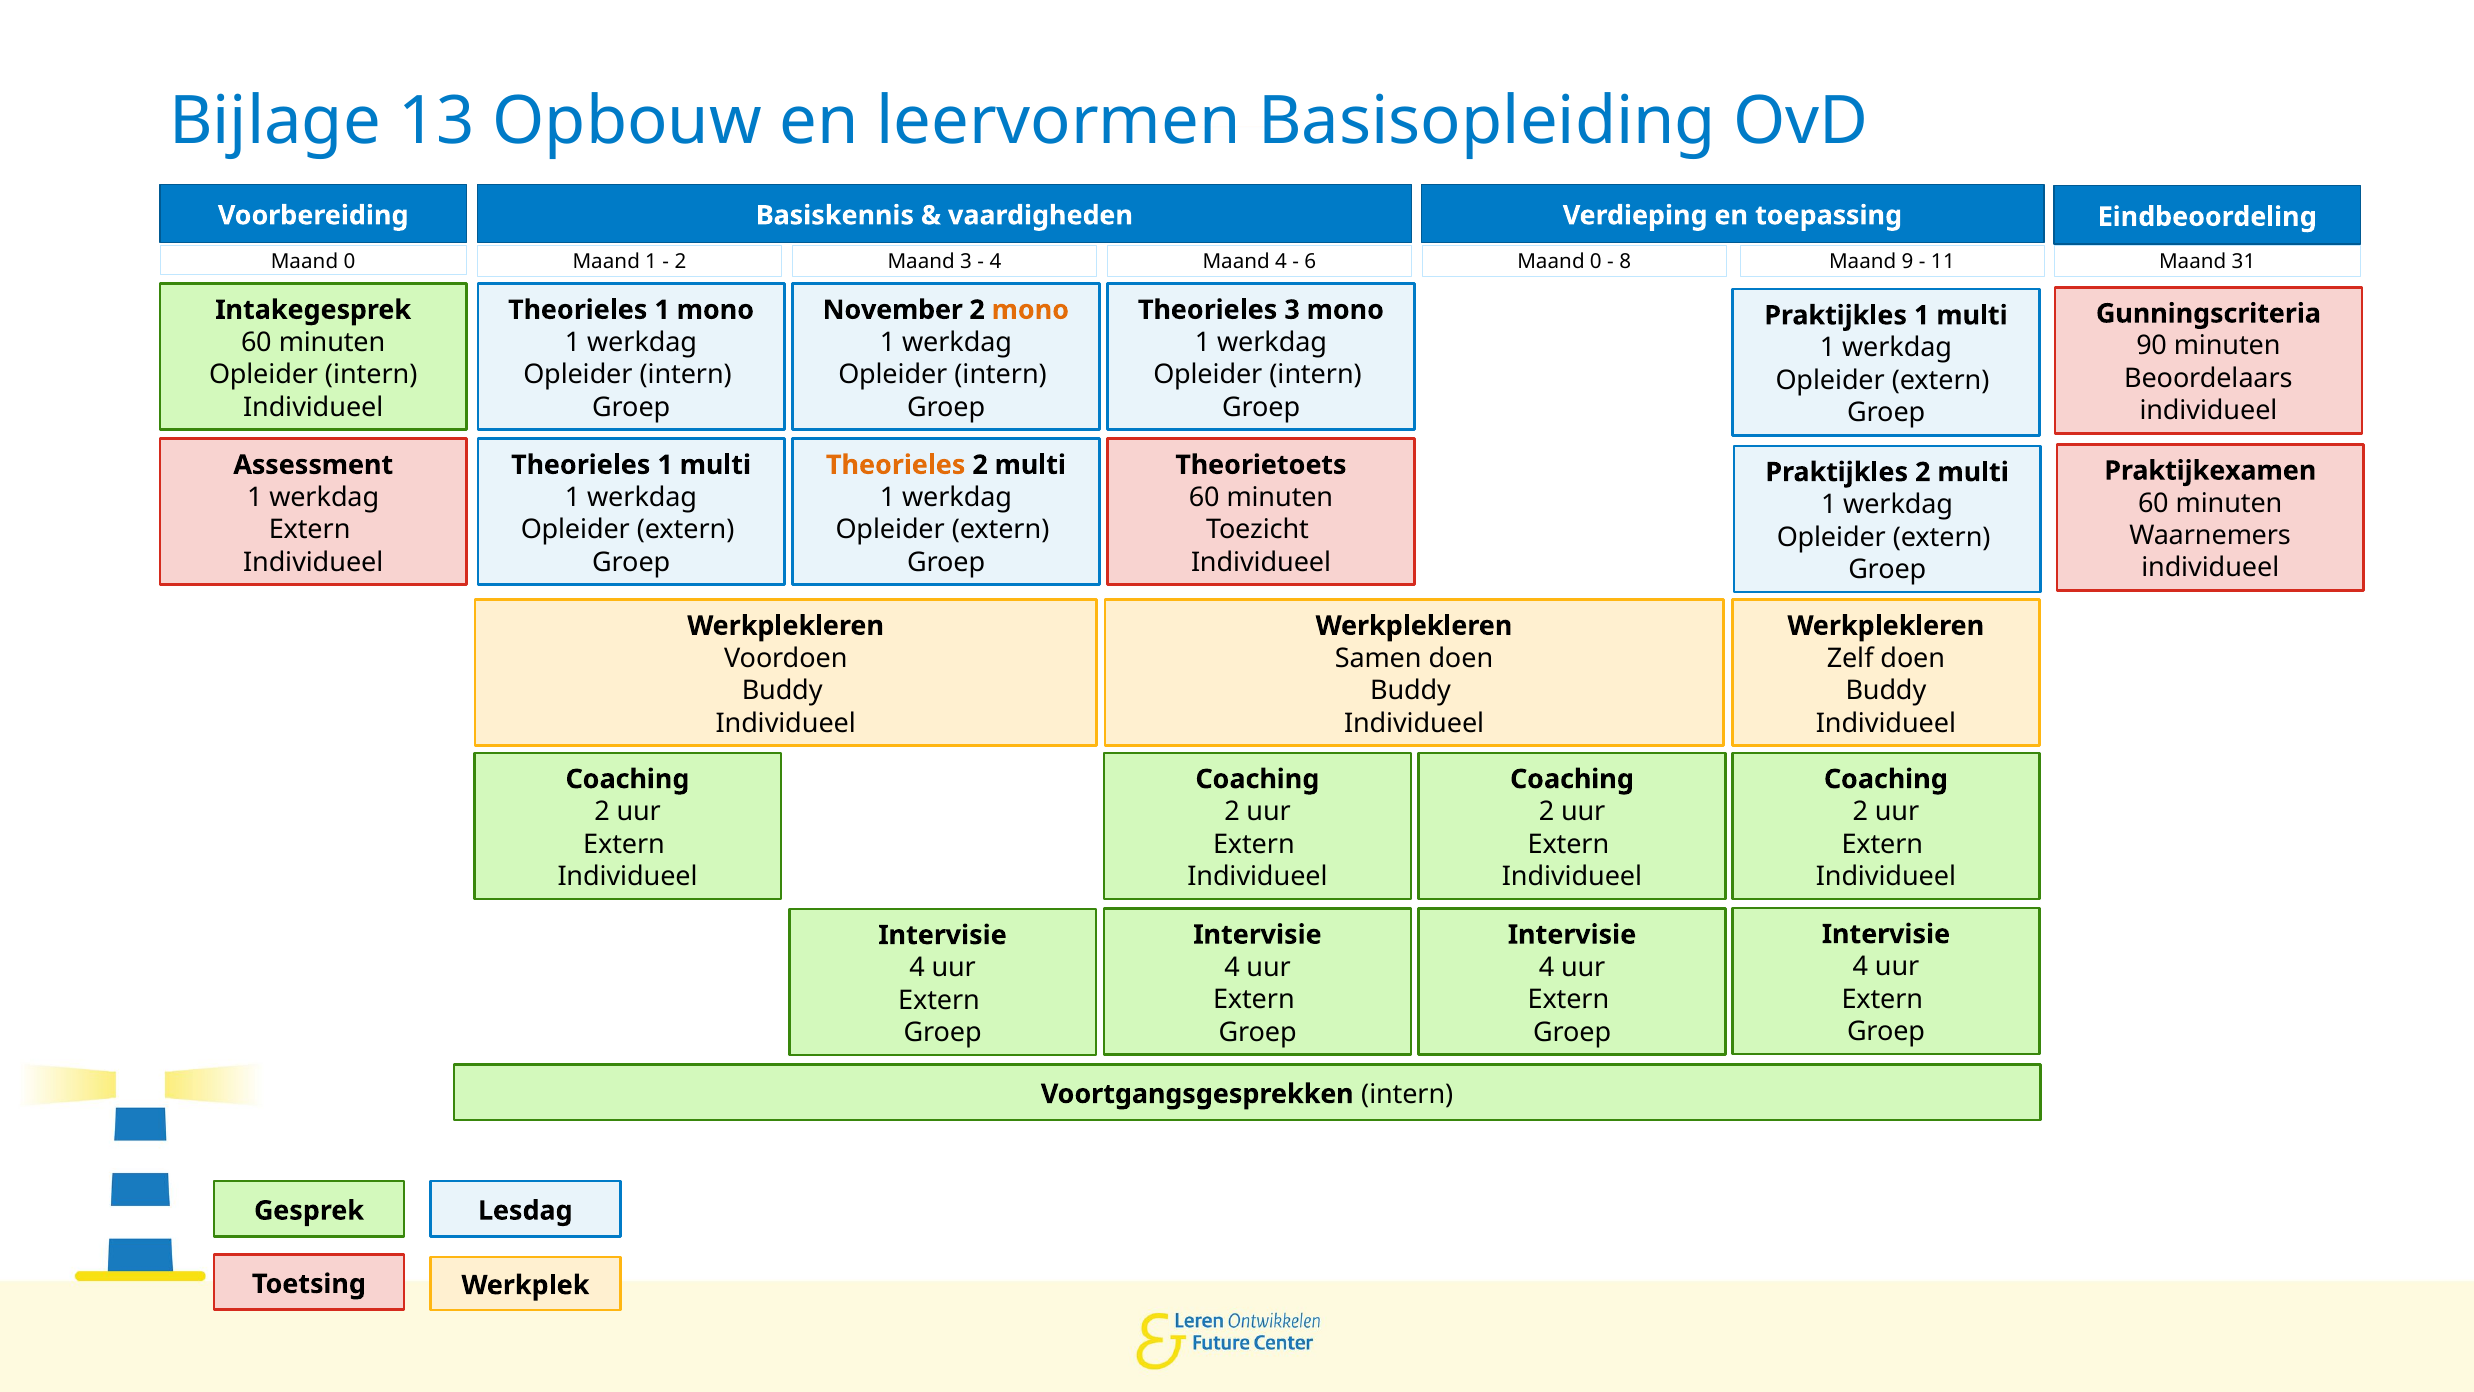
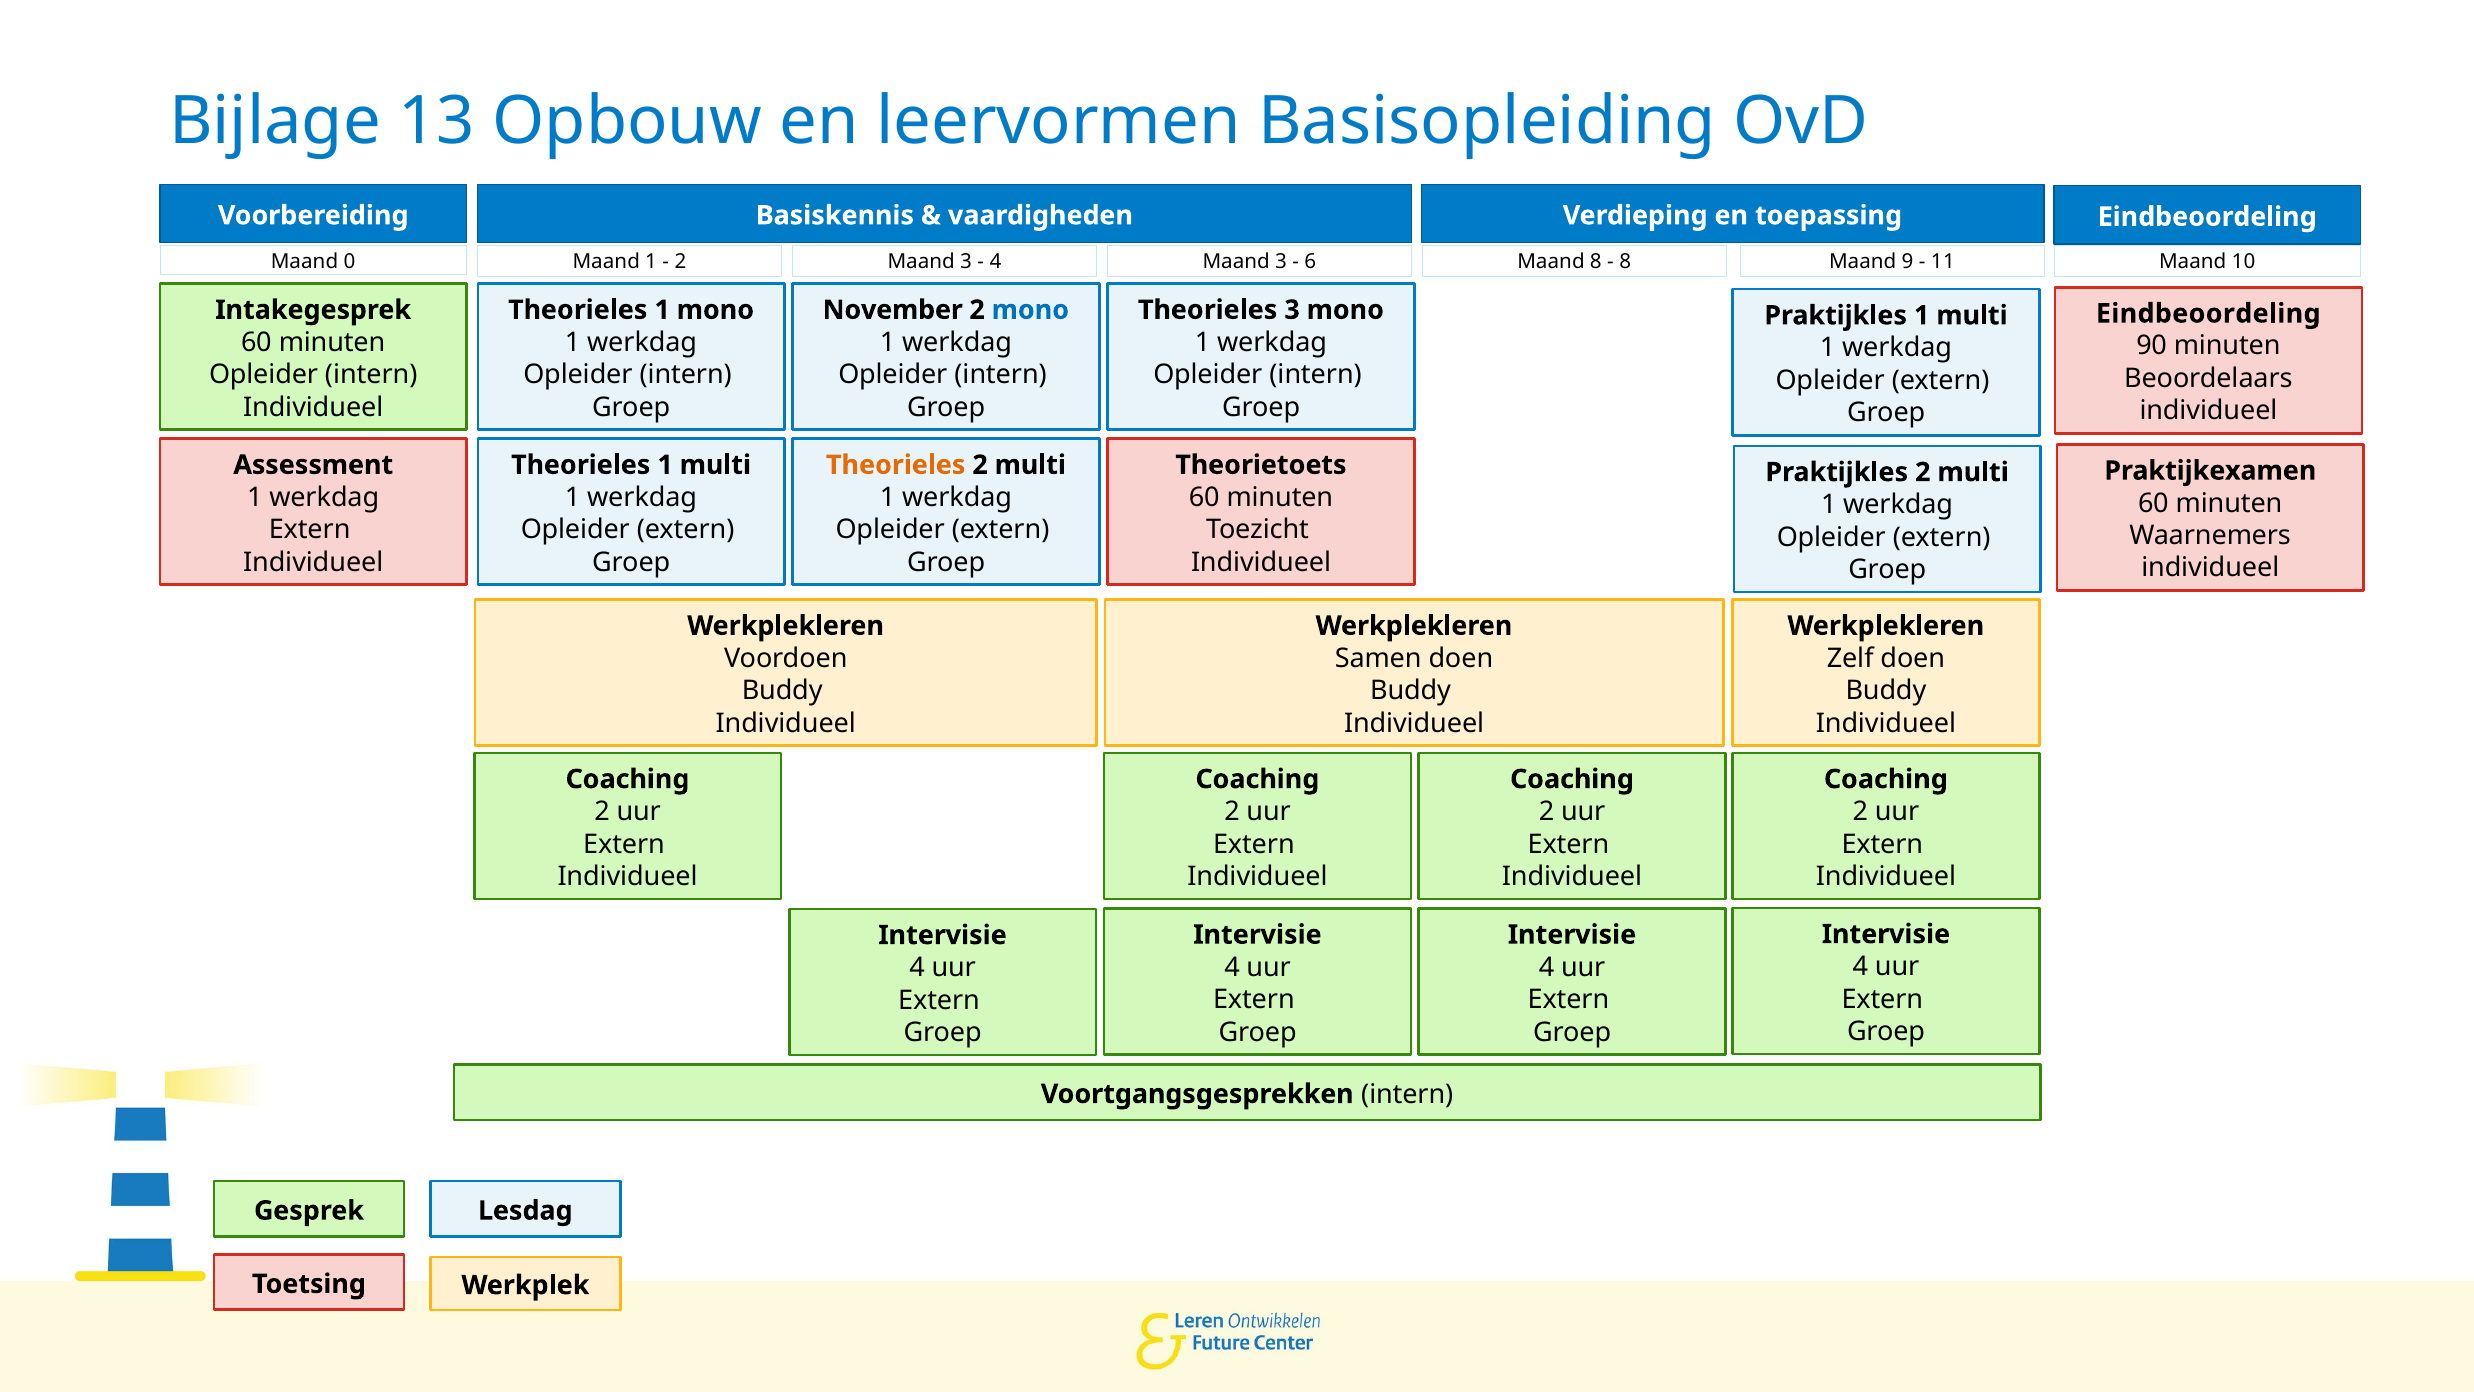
4 Maand 4: 4 -> 3 (1281, 262)
2 Maand 0: 0 -> 8 (1596, 262)
31: 31 -> 10 (2243, 262)
mono colour: orange -> blue (1030, 310)
Gunningscriteria: Gunningscriteria -> Eindbeoordeling (2208, 314)
